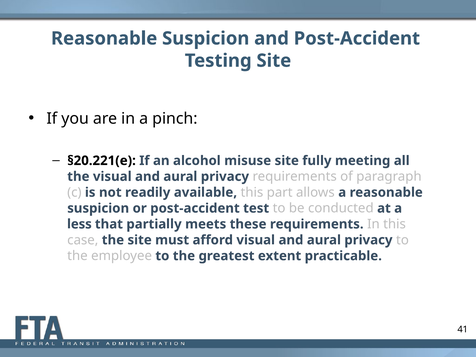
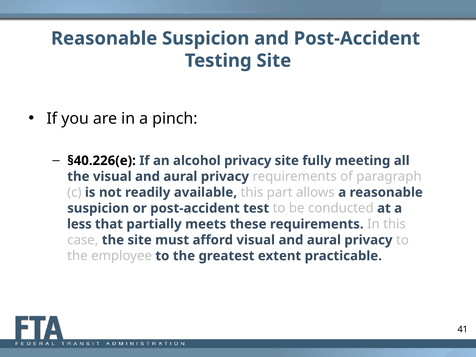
§20.221(e: §20.221(e -> §40.226(e (102, 161)
alcohol misuse: misuse -> privacy (248, 161)
